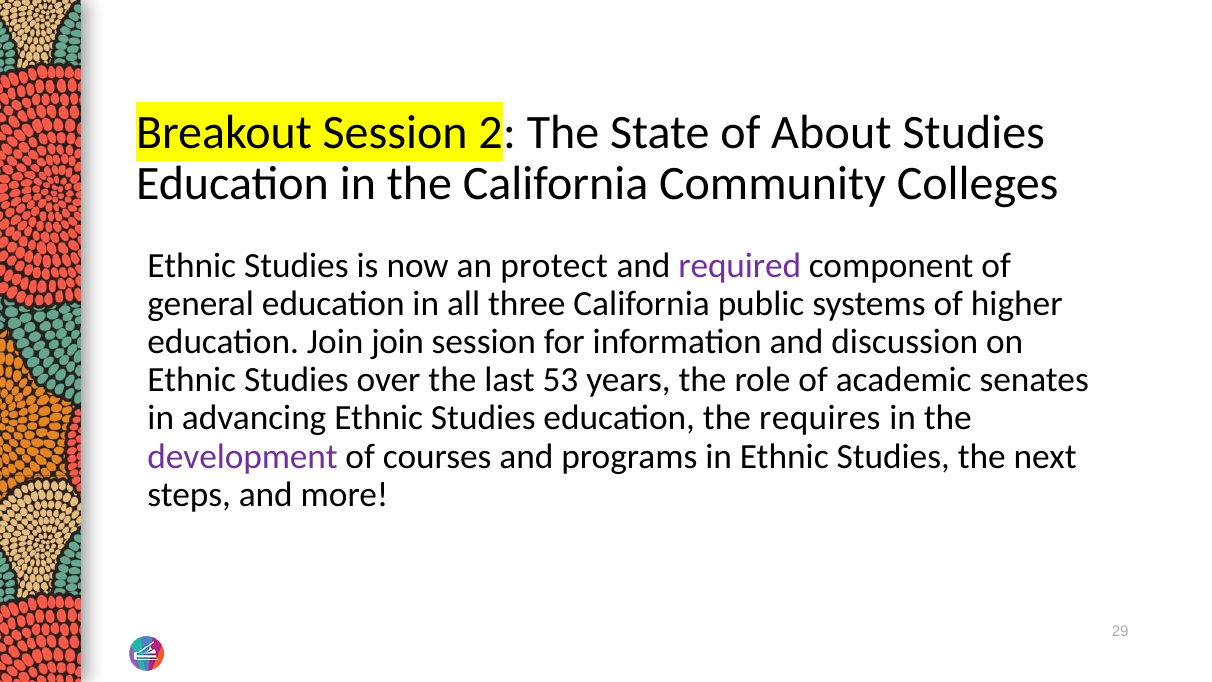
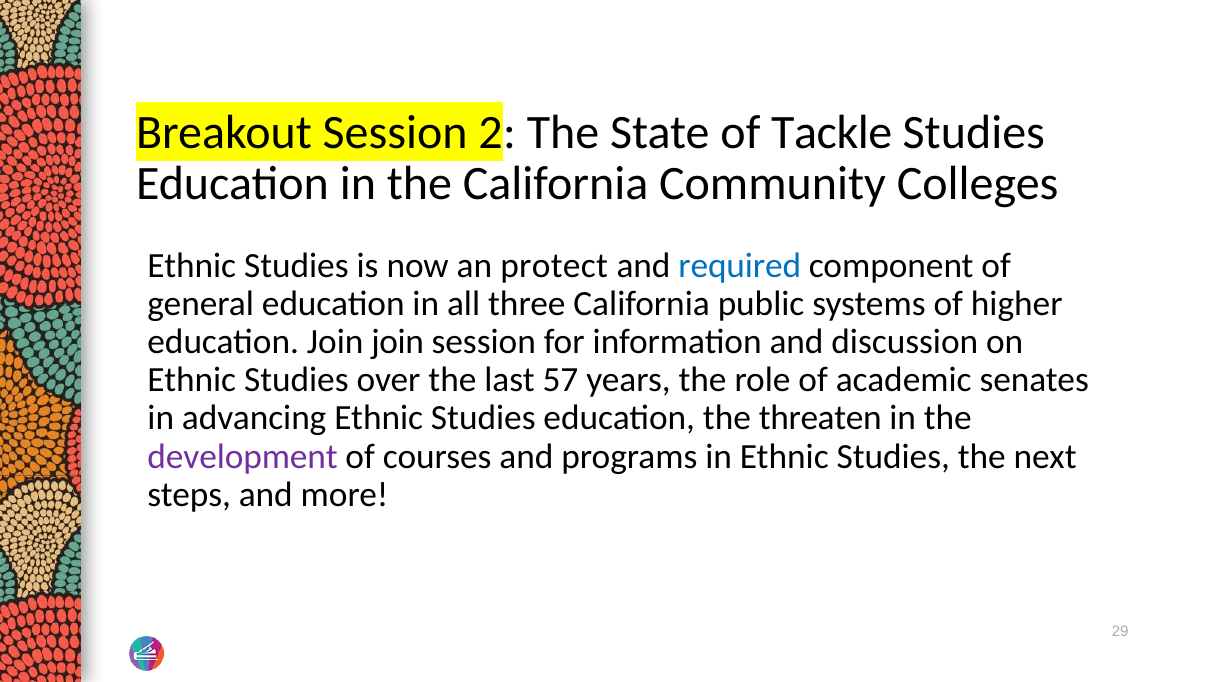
About: About -> Tackle (832, 132)
required colour: purple -> blue (740, 265)
53: 53 -> 57 (560, 380)
requires: requires -> threaten (820, 418)
